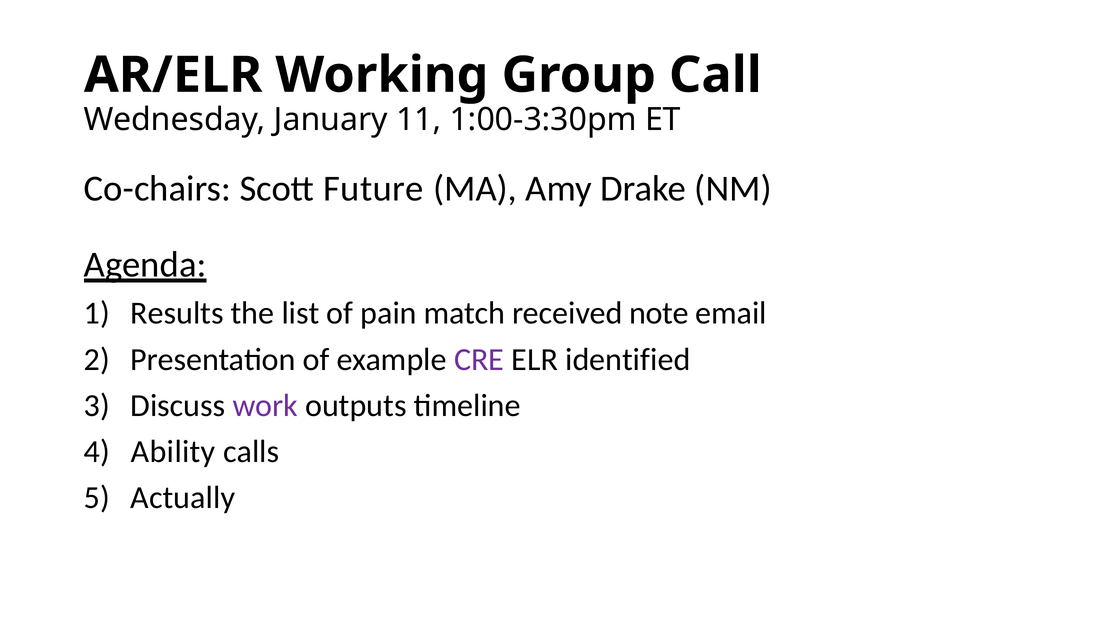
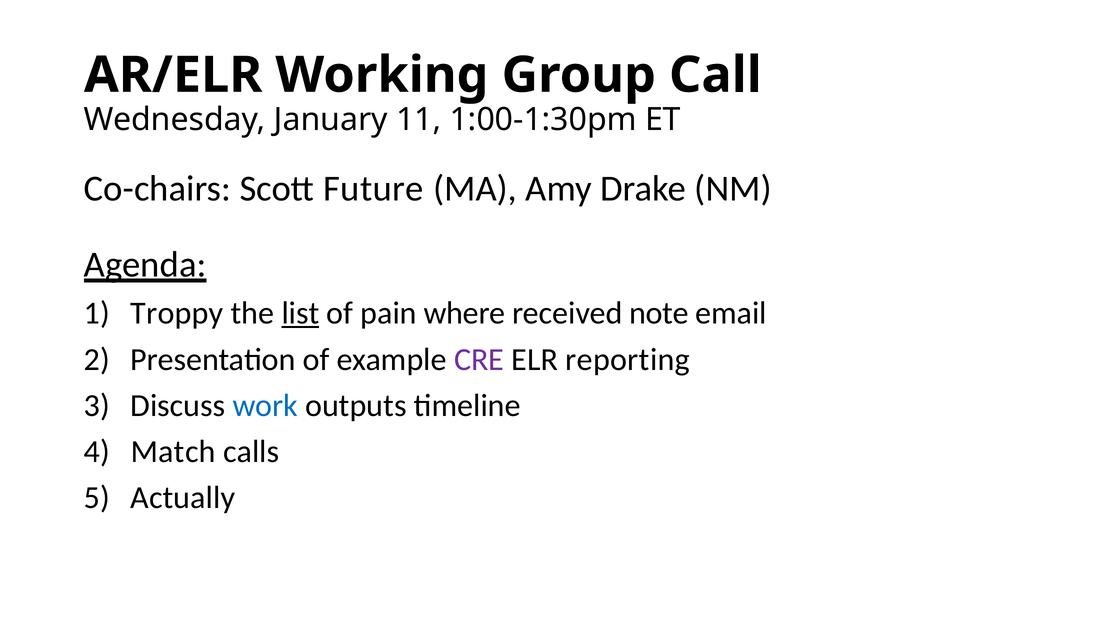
1:00-3:30pm: 1:00-3:30pm -> 1:00-1:30pm (543, 120)
Results: Results -> Troppy (177, 313)
list underline: none -> present (300, 313)
match: match -> where (465, 313)
identified: identified -> reporting (628, 360)
work colour: purple -> blue (265, 406)
Ability: Ability -> Match (173, 452)
